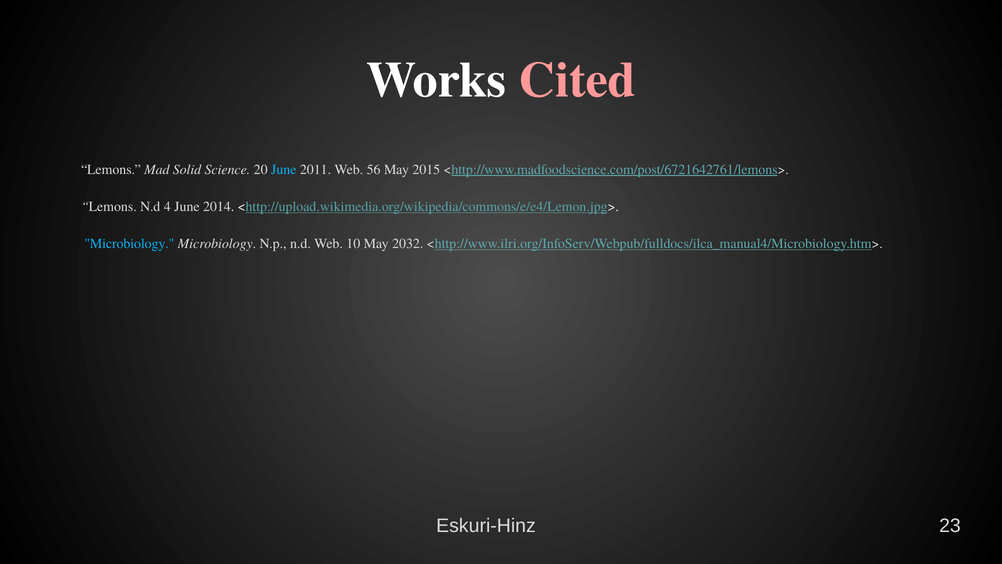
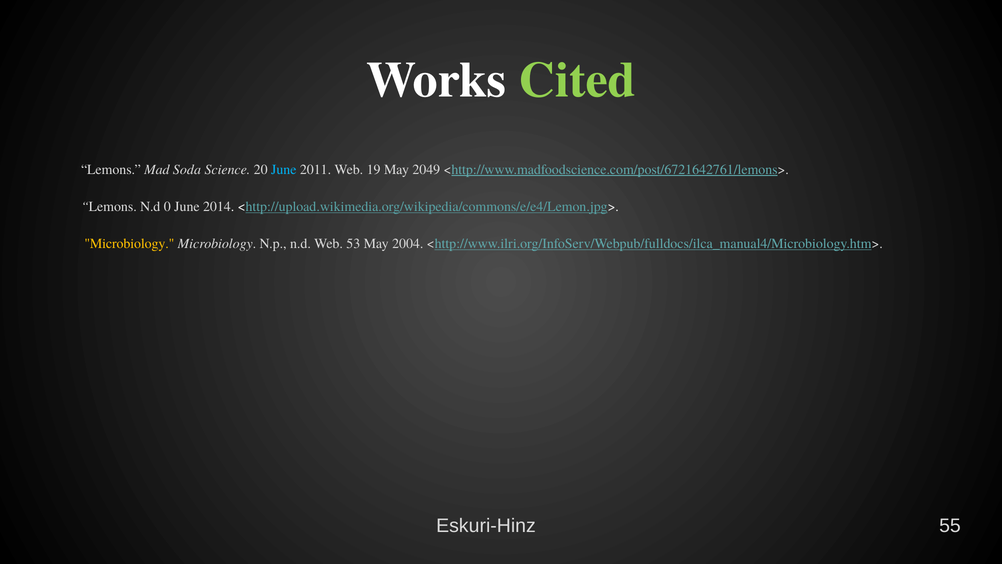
Cited colour: pink -> light green (577, 80)
Solid: Solid -> Soda (187, 169)
56: 56 -> 19 (374, 169)
2015: 2015 -> 2049 (426, 169)
4: 4 -> 0 (167, 206)
Microbiology colour: light blue -> yellow (129, 244)
10: 10 -> 53 (353, 244)
2032: 2032 -> 2004 (408, 244)
23: 23 -> 55 (950, 525)
